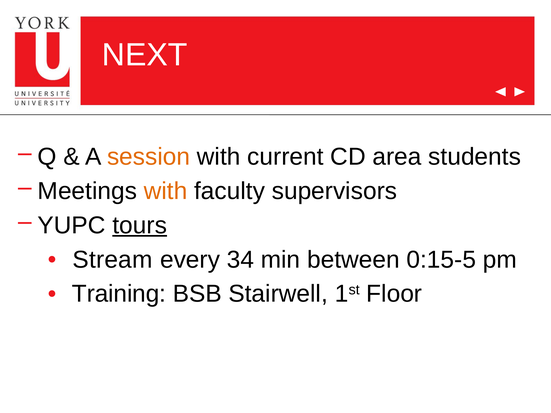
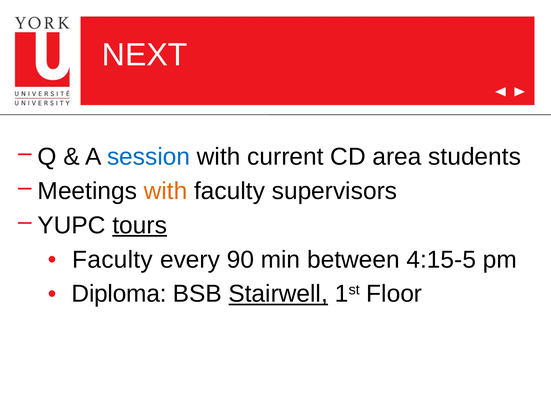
session colour: orange -> blue (149, 157)
Stream: Stream -> Faculty (113, 260)
34: 34 -> 90 (240, 260)
0:15-5: 0:15-5 -> 4:15-5 (441, 260)
Training: Training -> Diploma (119, 294)
Stairwell underline: none -> present (278, 294)
